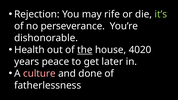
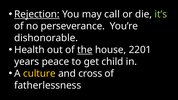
Rejection underline: none -> present (37, 14)
rife: rife -> call (112, 14)
4020: 4020 -> 2201 (140, 50)
later: later -> child (112, 62)
culture colour: pink -> yellow (39, 74)
done: done -> cross (90, 74)
